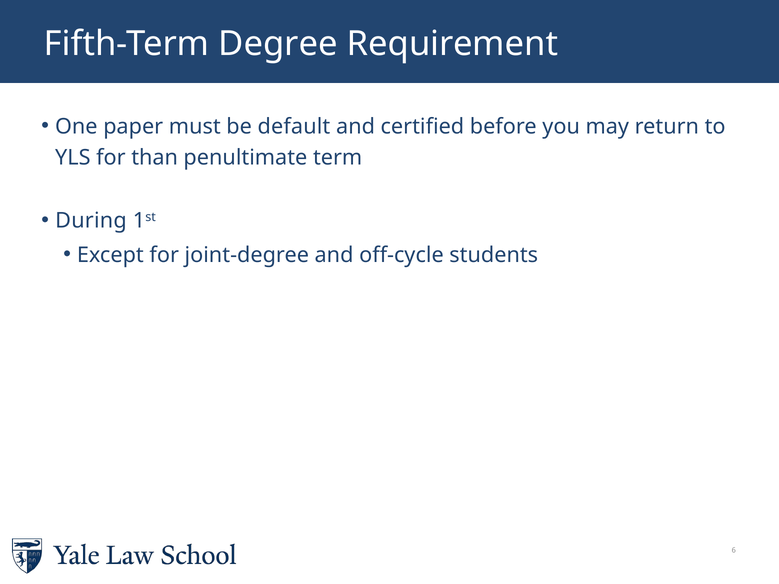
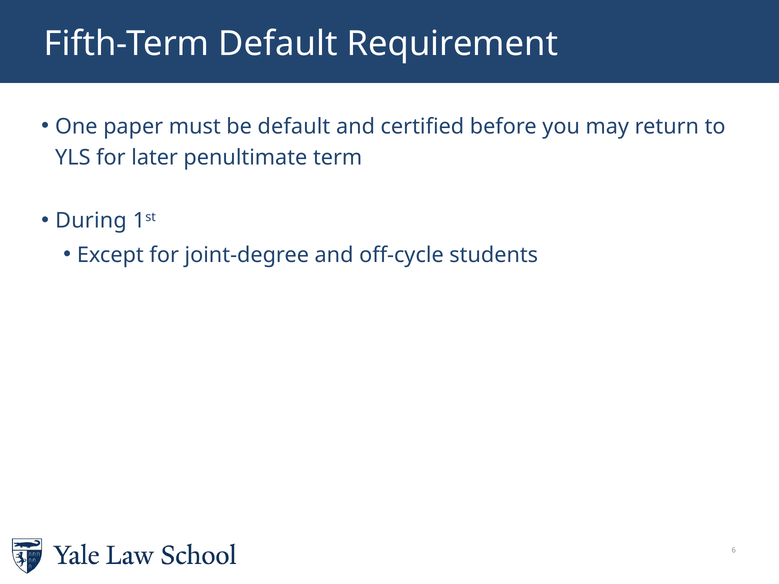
Fifth-Term Degree: Degree -> Default (278, 44)
than: than -> later (155, 158)
